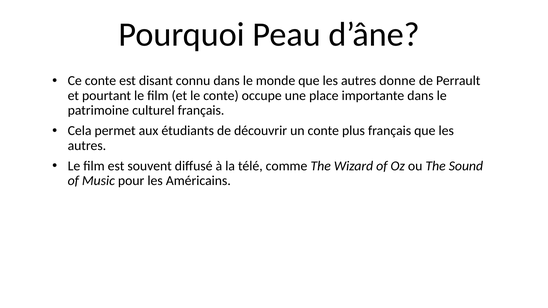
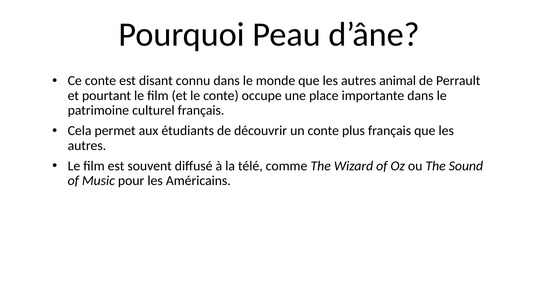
donne: donne -> animal (398, 81)
